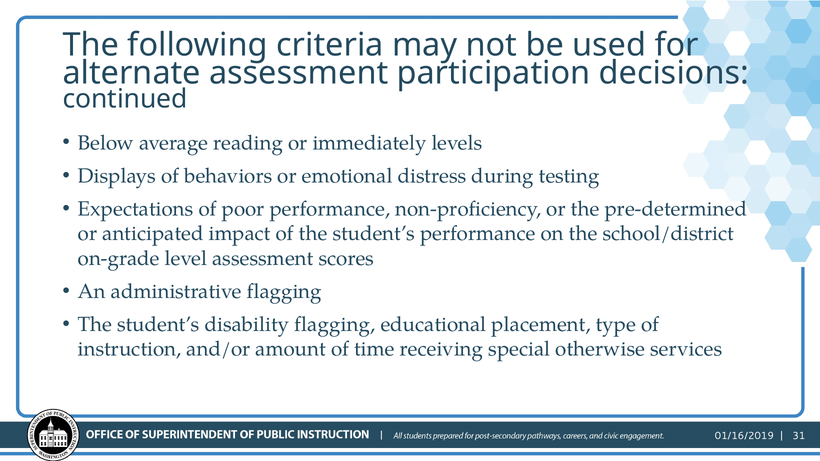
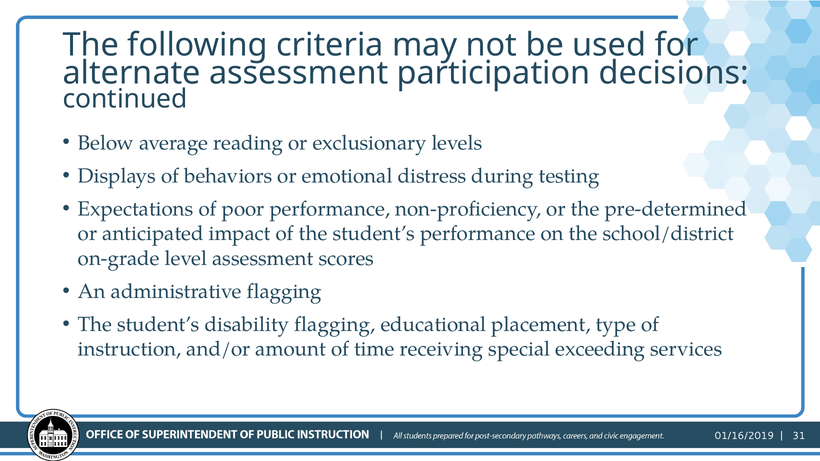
immediately: immediately -> exclusionary (370, 143)
otherwise: otherwise -> exceeding (600, 349)
